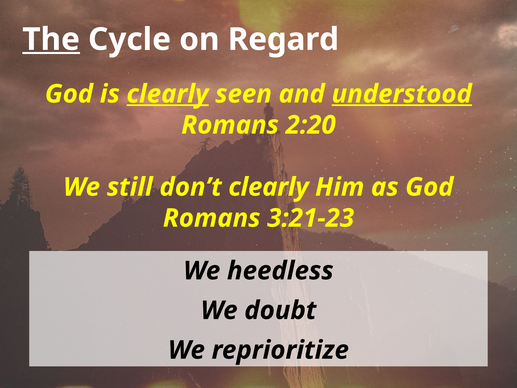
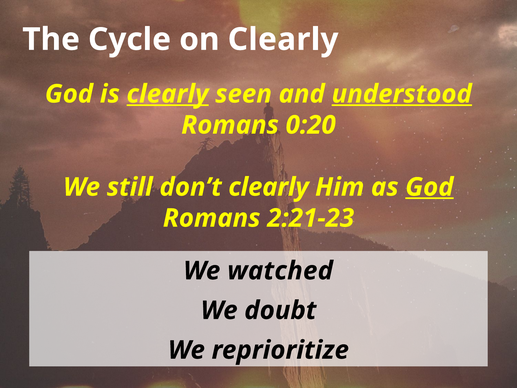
The underline: present -> none (51, 39)
on Regard: Regard -> Clearly (283, 39)
2:20: 2:20 -> 0:20 (311, 125)
God underline: none -> present (429, 187)
3:21-23: 3:21-23 -> 2:21-23 (311, 218)
heedless: heedless -> watched (280, 271)
